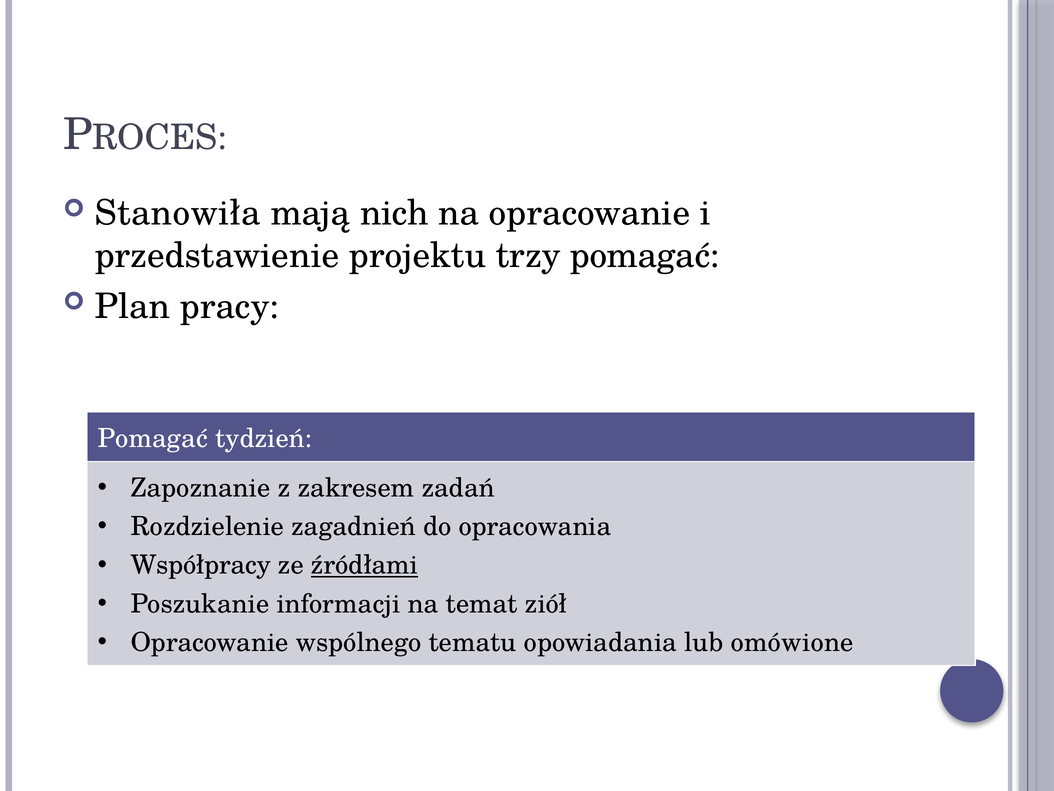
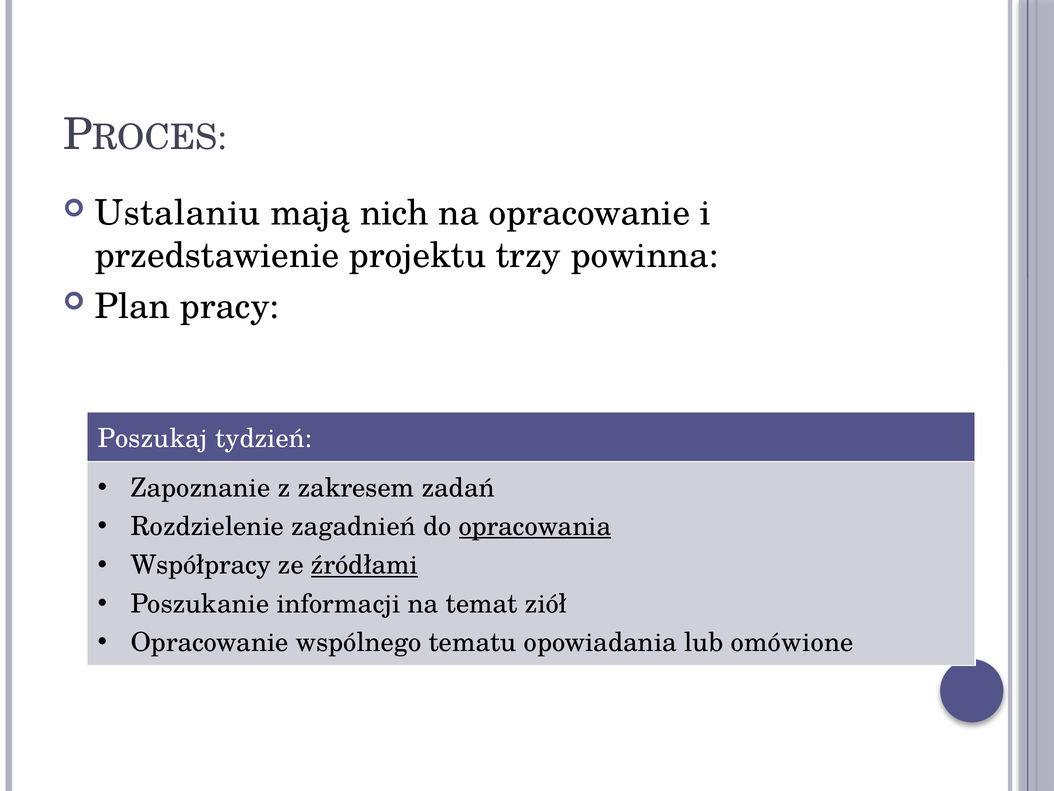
Stanowiła: Stanowiła -> Ustalaniu (178, 213)
trzy pomagać: pomagać -> powinna (645, 255)
Pomagać: Pomagać -> Poszukaj (153, 438)
opracowania underline: none -> present (535, 526)
